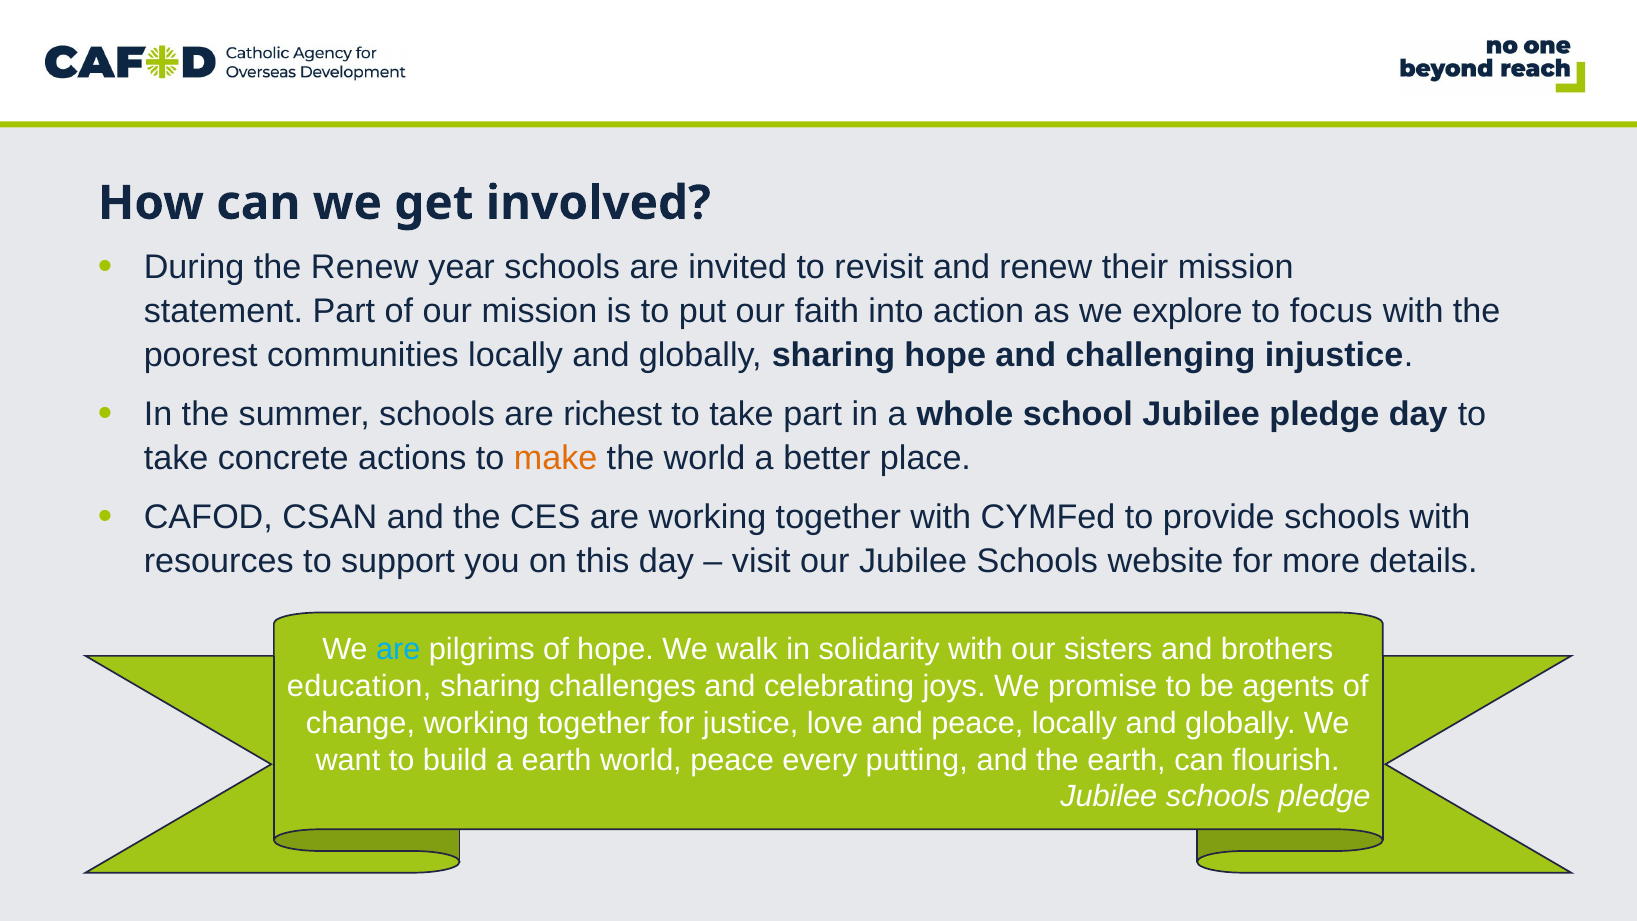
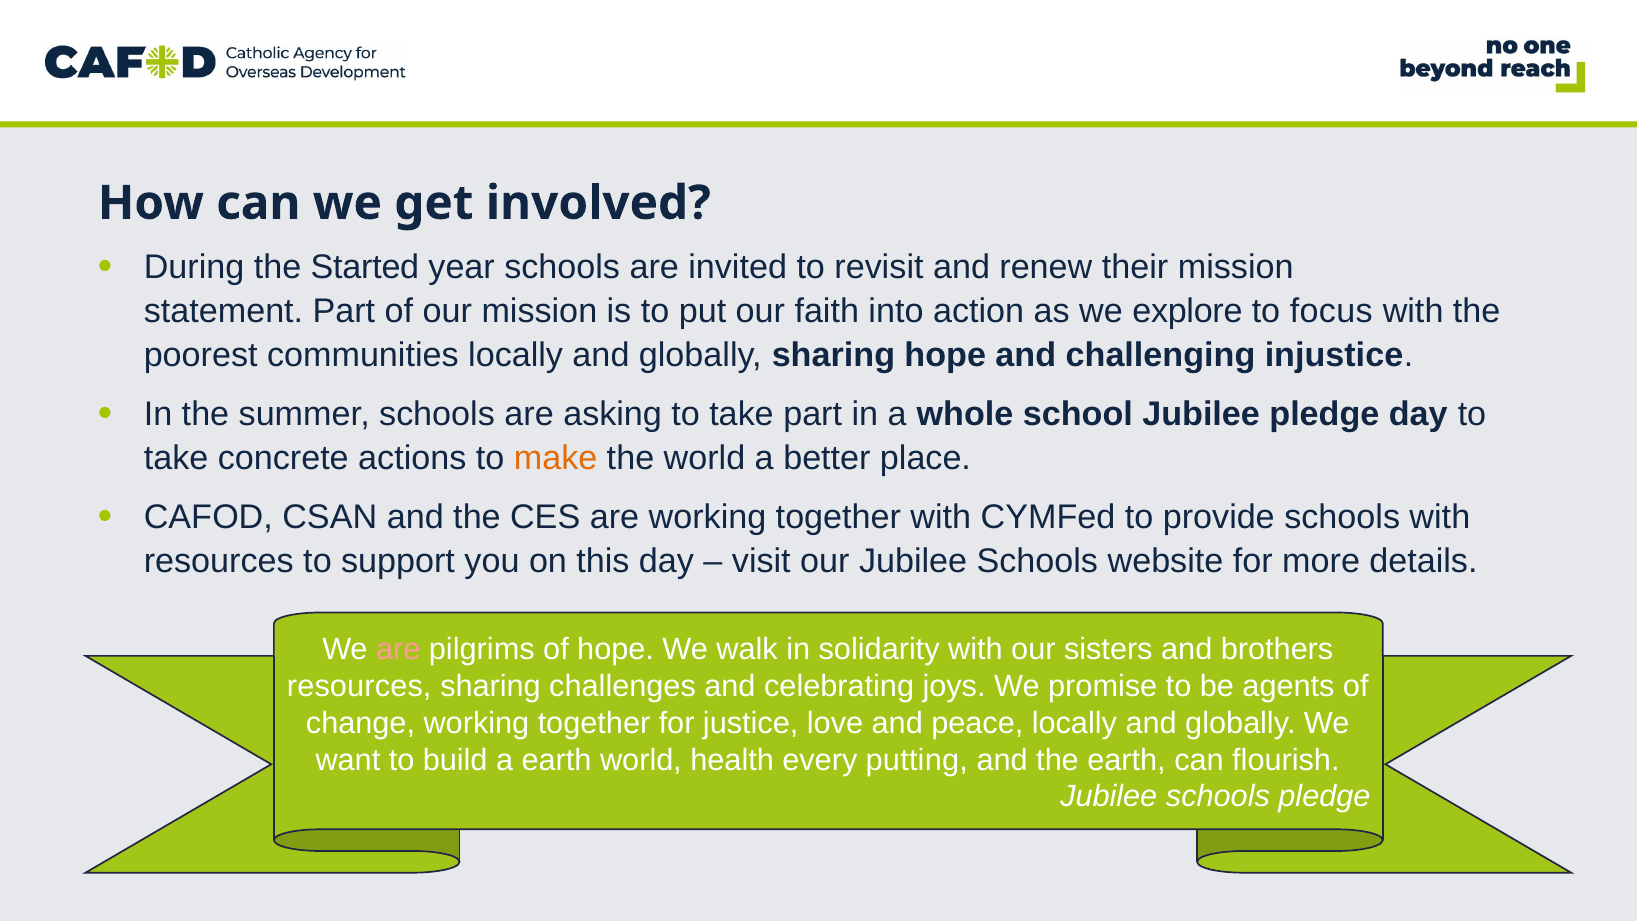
the Renew: Renew -> Started (365, 268)
richest: richest -> asking (613, 414)
are colour: light blue -> pink (398, 649)
education: education -> resources (359, 686)
world peace: peace -> health (732, 760)
